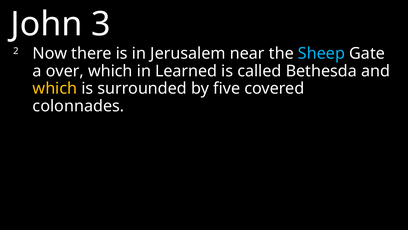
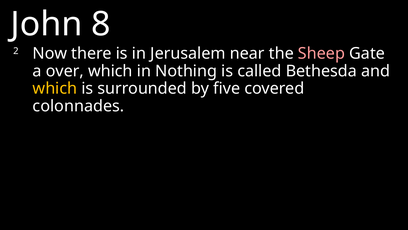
3: 3 -> 8 (101, 24)
Sheep colour: light blue -> pink (321, 53)
Learned: Learned -> Nothing (186, 71)
